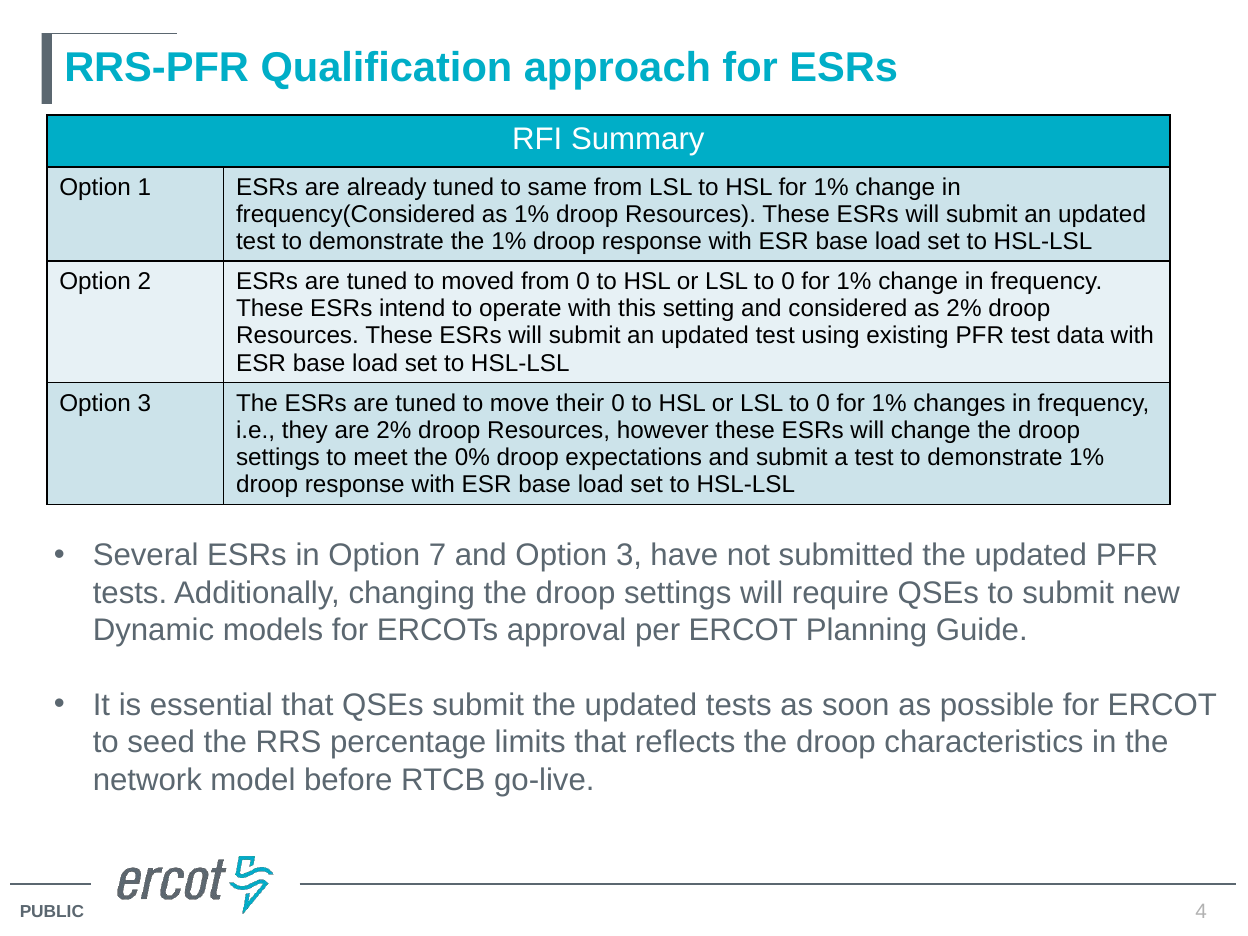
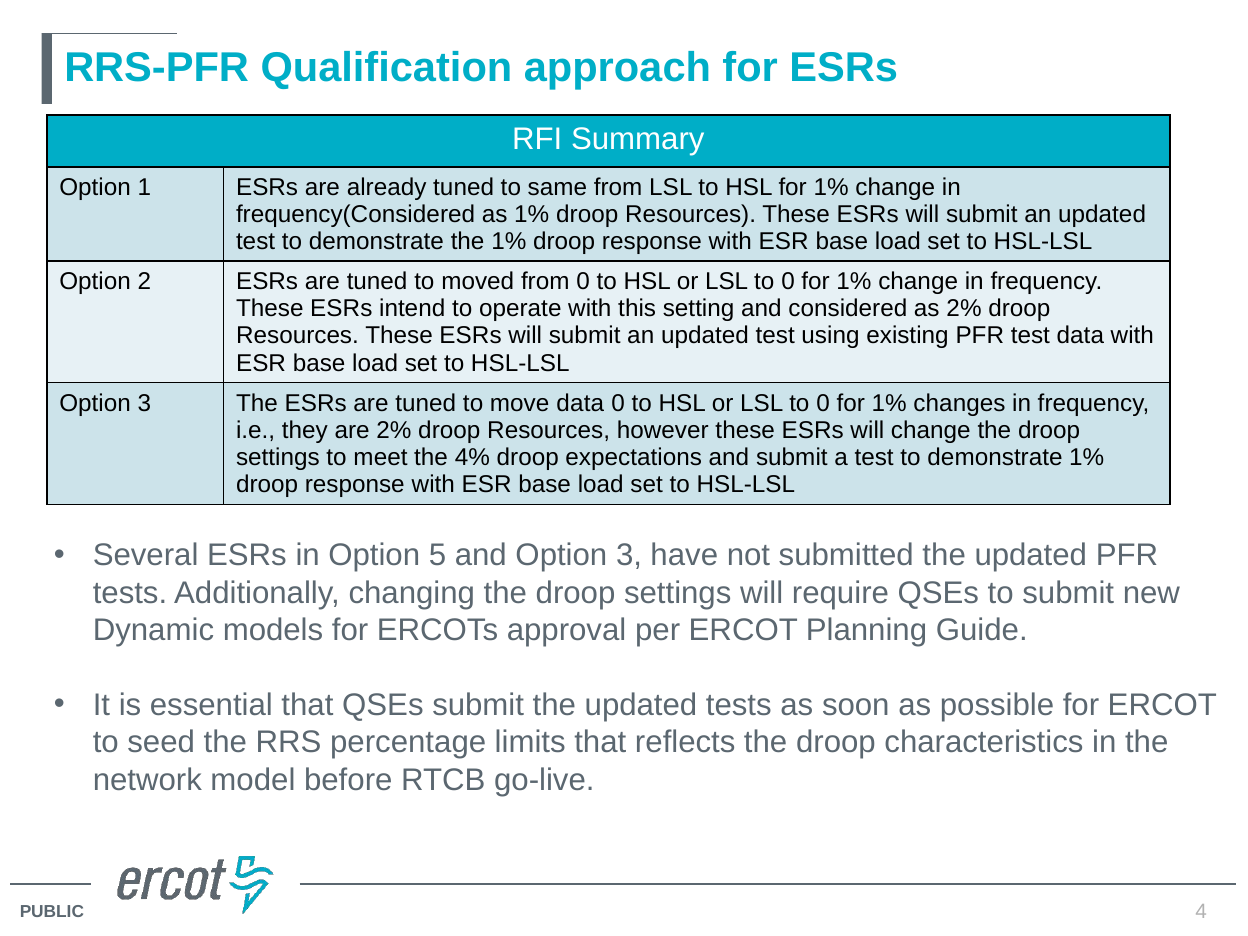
move their: their -> data (580, 403)
0%: 0% -> 4% (472, 458)
7: 7 -> 5 (437, 555)
